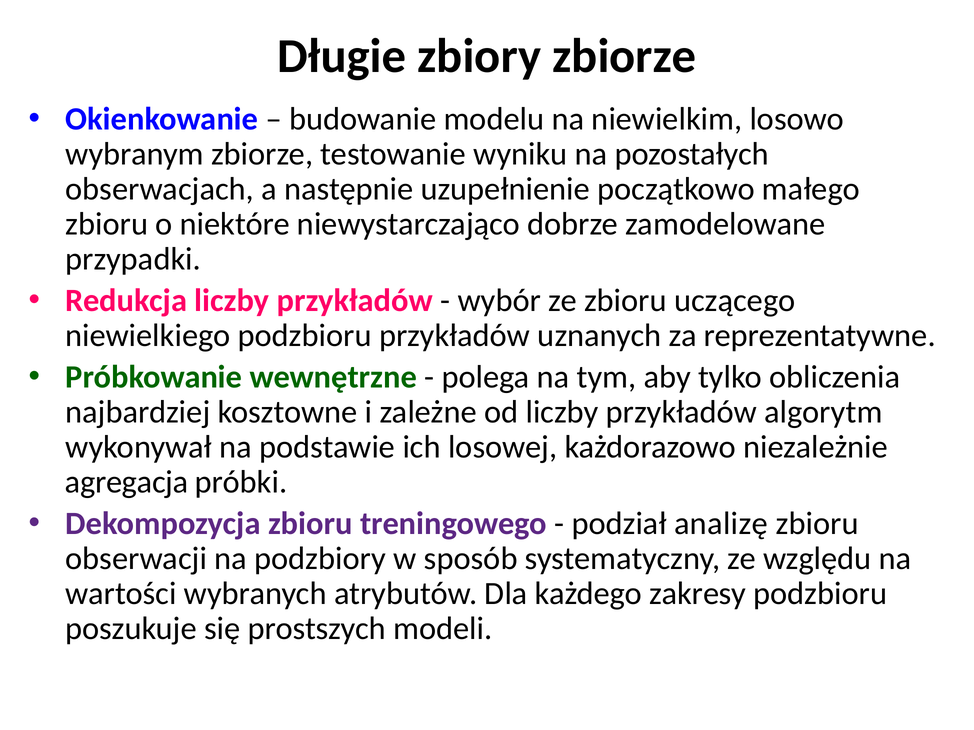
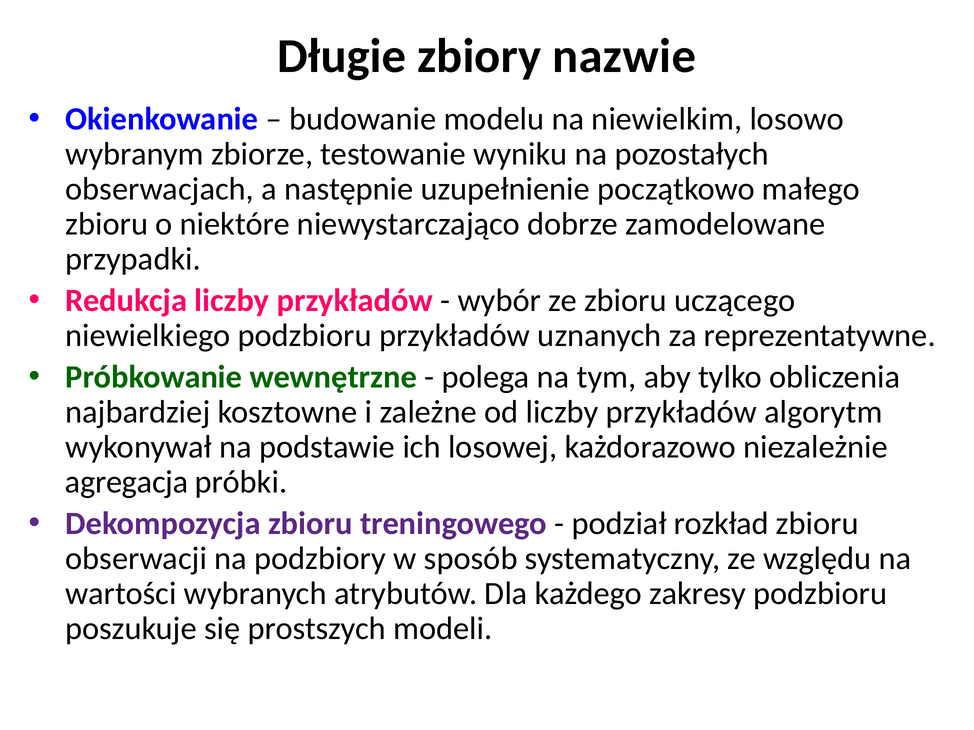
zbiory zbiorze: zbiorze -> nazwie (624, 56)
analizę: analizę -> rozkład (721, 524)
